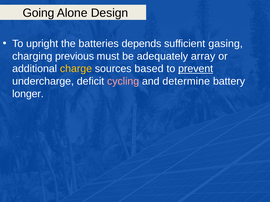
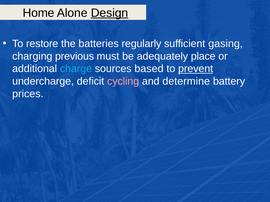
Going: Going -> Home (39, 13)
Design underline: none -> present (110, 13)
upright: upright -> restore (42, 44)
depends: depends -> regularly (141, 44)
array: array -> place (203, 56)
charge colour: yellow -> light blue (76, 69)
longer: longer -> prices (28, 94)
